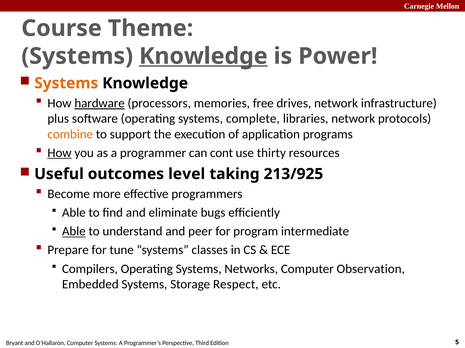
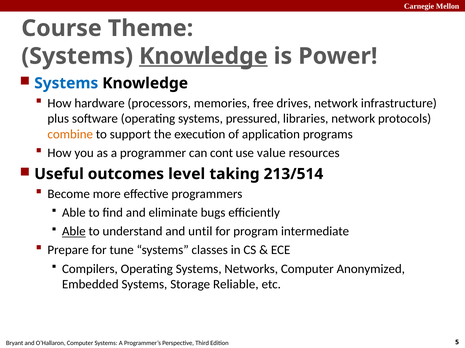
Systems colour: orange -> blue (66, 83)
hardware underline: present -> none (100, 103)
complete: complete -> pressured (253, 119)
How underline: present -> none (59, 153)
thirty: thirty -> value (271, 153)
213/925: 213/925 -> 213/514 (293, 174)
peer: peer -> until (200, 232)
Observation: Observation -> Anonymized (371, 269)
Respect: Respect -> Reliable (236, 285)
